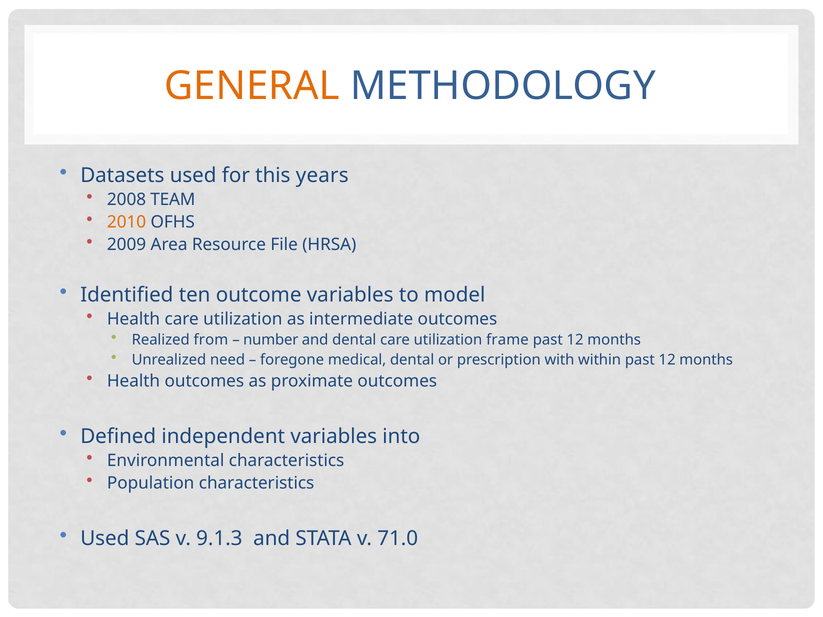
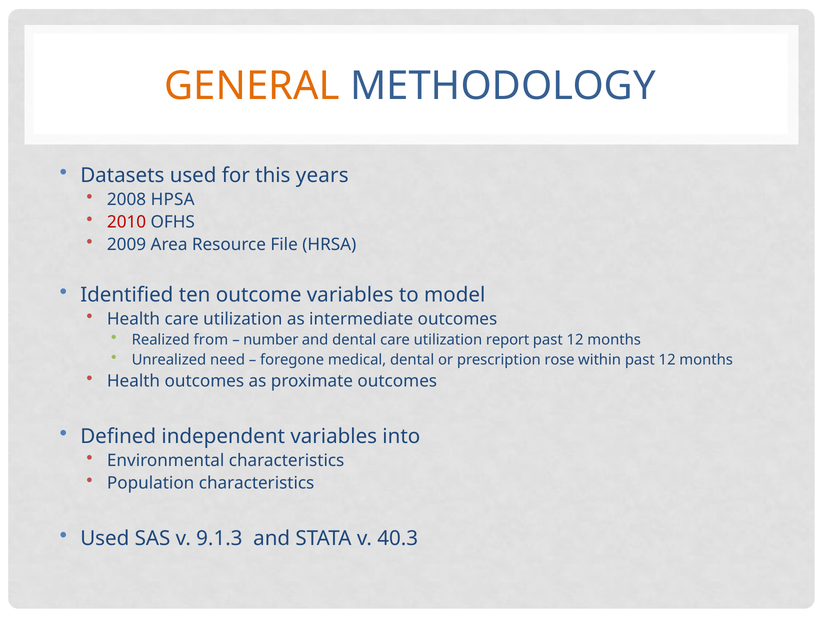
TEAM: TEAM -> HPSA (173, 200)
2010 colour: orange -> red (127, 222)
frame: frame -> report (508, 340)
with: with -> rose (560, 360)
71.0: 71.0 -> 40.3 (398, 539)
